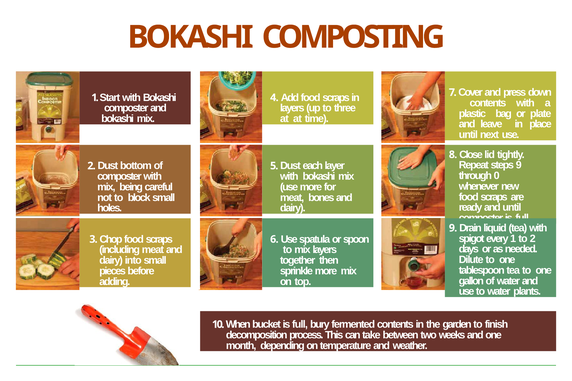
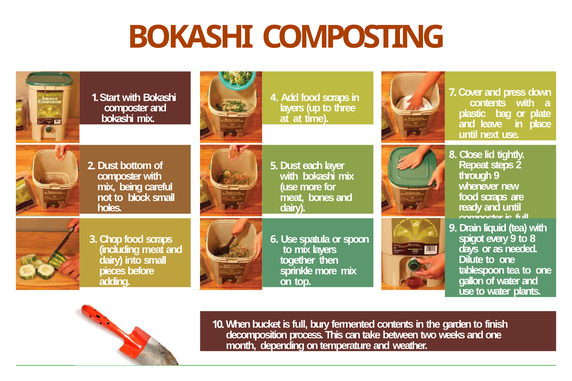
steps 9: 9 -> 2 (519, 165)
through 0: 0 -> 9 (497, 176)
every 1: 1 -> 9 (513, 239)
to 2: 2 -> 8 (533, 239)
